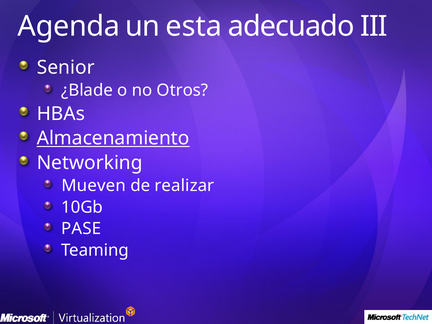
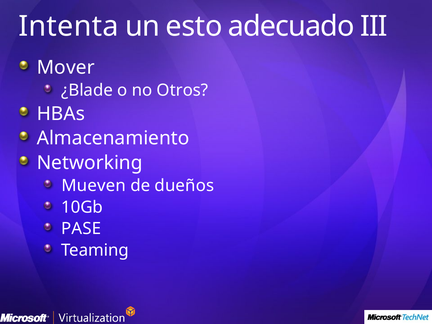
Agenda: Agenda -> Intenta (69, 26)
esta: esta -> esto (194, 26)
Senior: Senior -> Mover (66, 68)
Almacenamiento underline: present -> none (113, 138)
realizar: realizar -> dueños (184, 186)
